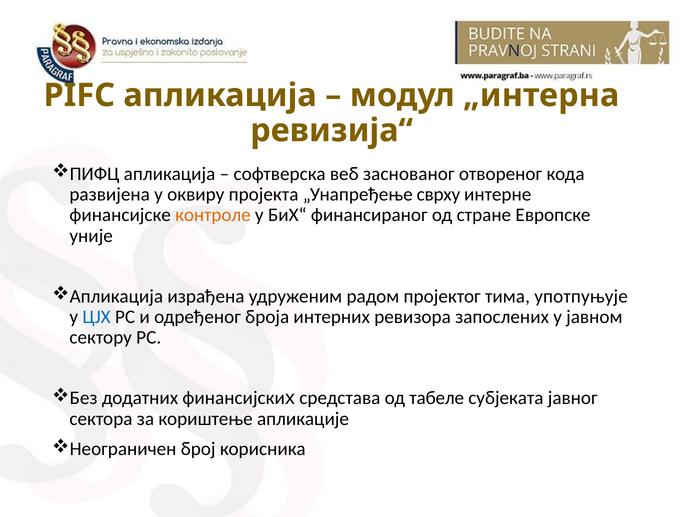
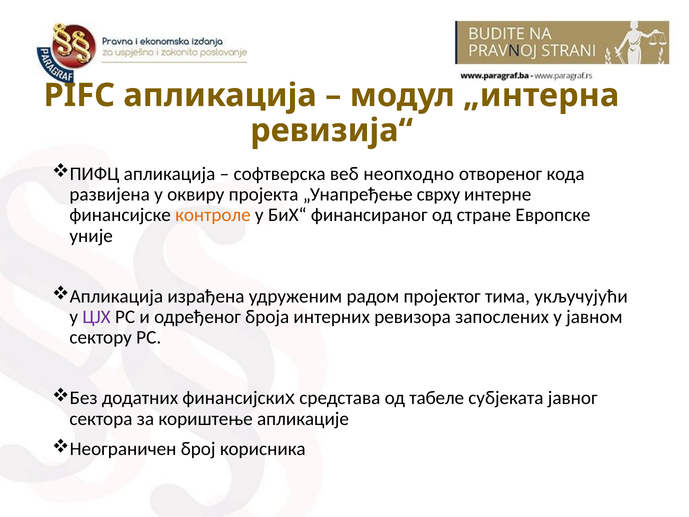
заснованог: заснованог -> неопходно (409, 174)
употпуњује: употпуњује -> укључујући (581, 296)
ЦЈХ colour: blue -> purple (97, 317)
